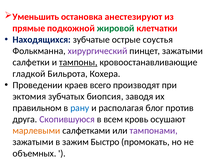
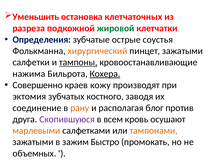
анестезируют: анестезируют -> клетчаточных (134, 17)
прямые: прямые -> разреза (29, 28)
Находящихся: Находящихся -> Определения (42, 40)
хирургический colour: purple -> orange (98, 51)
гладкой: гладкой -> нажима (29, 74)
Кохера underline: none -> present (105, 74)
Проведении: Проведении -> Совершенно (38, 85)
всего: всего -> кожу (100, 85)
биопсия: биопсия -> костного (105, 96)
правильном: правильном -> соединение (37, 108)
рану colour: blue -> orange (80, 108)
тампонами colour: purple -> orange (154, 130)
